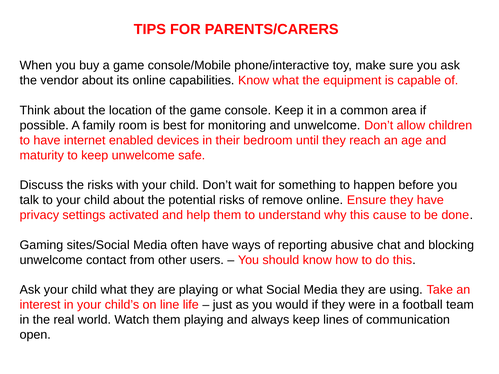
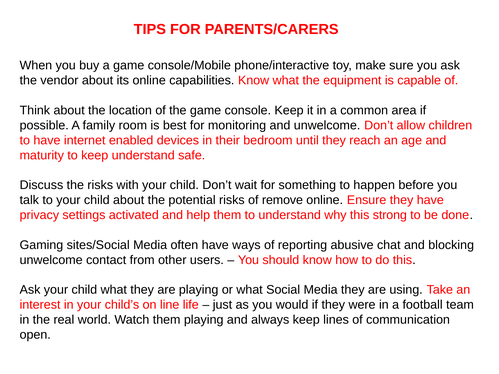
keep unwelcome: unwelcome -> understand (143, 155)
cause: cause -> strong (390, 215)
